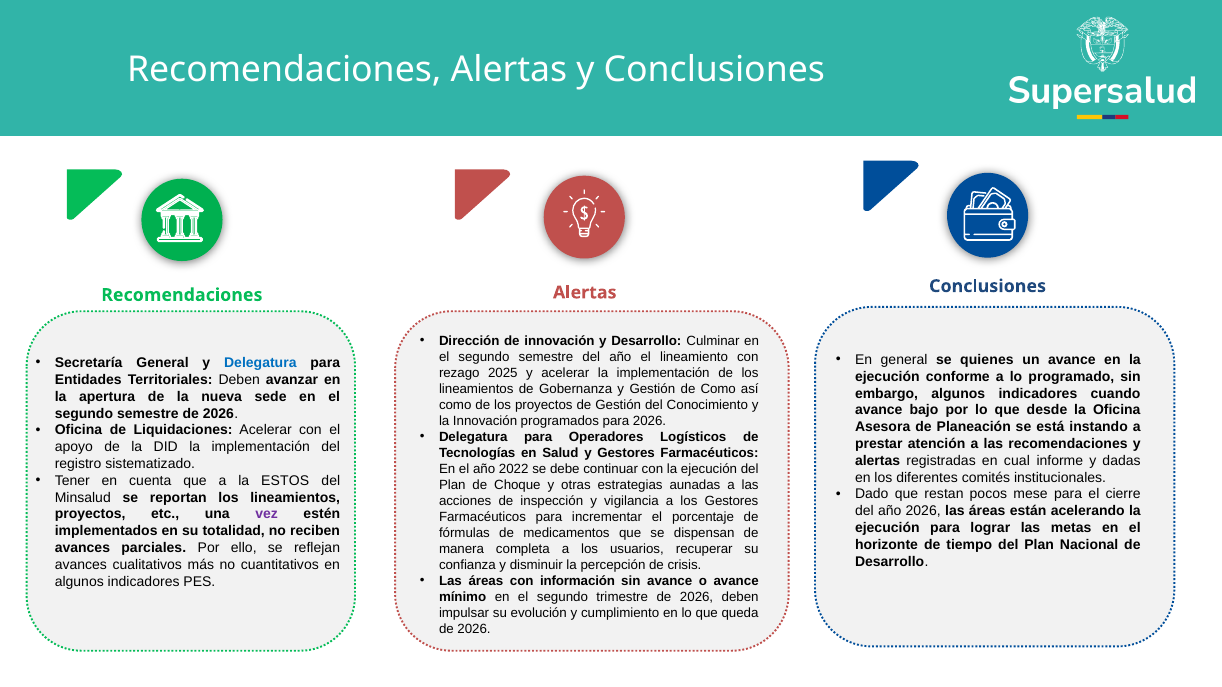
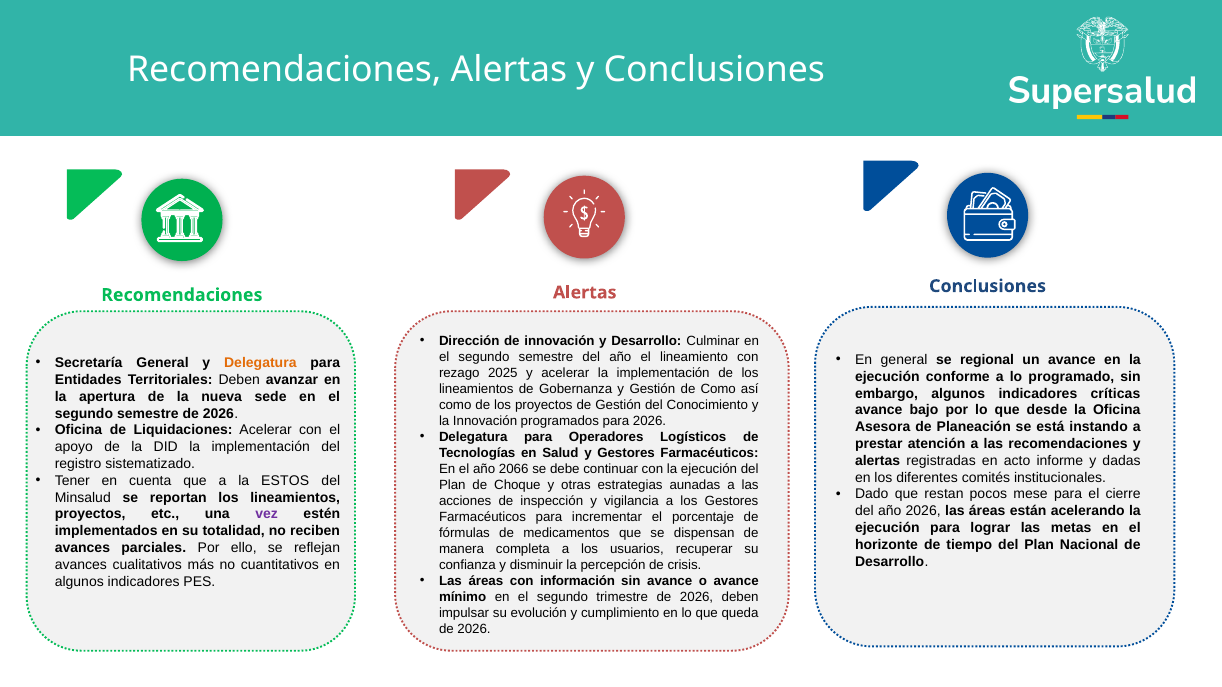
quienes: quienes -> regional (987, 360)
Delegatura colour: blue -> orange (260, 363)
cuando: cuando -> críticas (1115, 394)
cual: cual -> acto (1017, 461)
2022: 2022 -> 2066 (514, 469)
